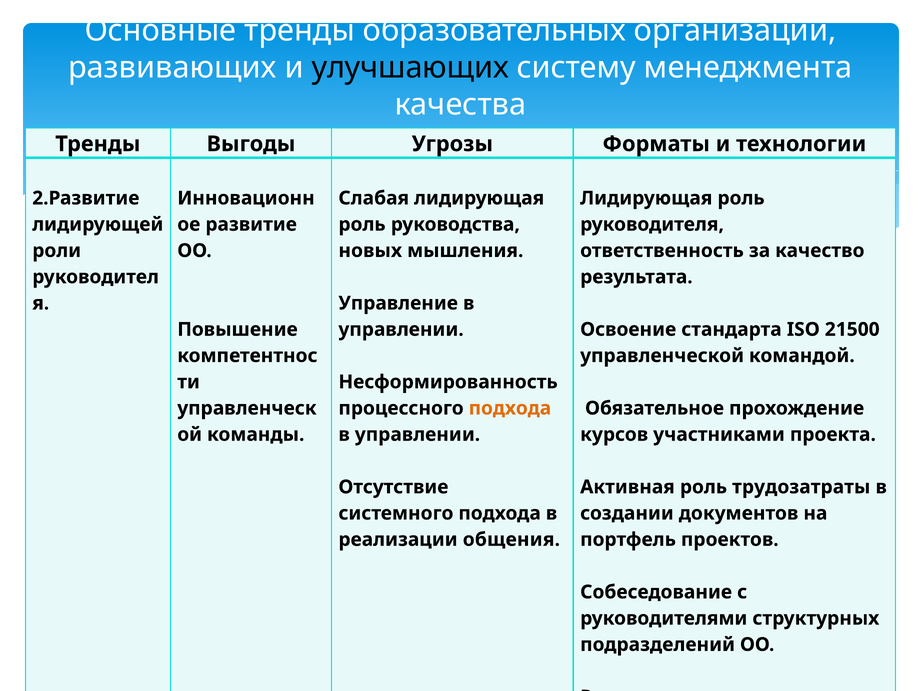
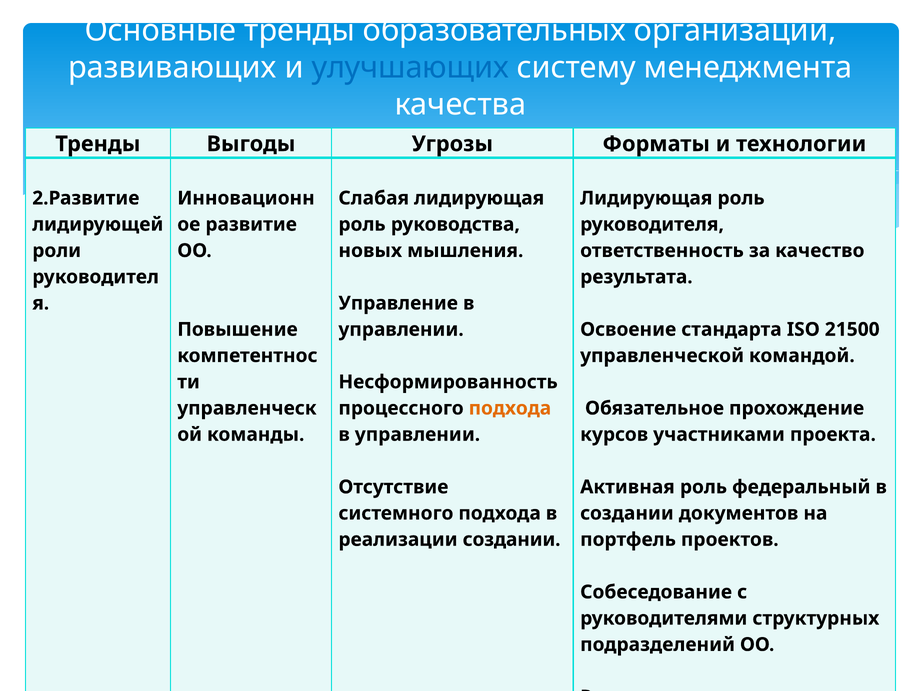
улучшающих colour: black -> blue (410, 68)
трудозатраты: трудозатраты -> федеральный (801, 487)
реализации общения: общения -> создании (512, 539)
